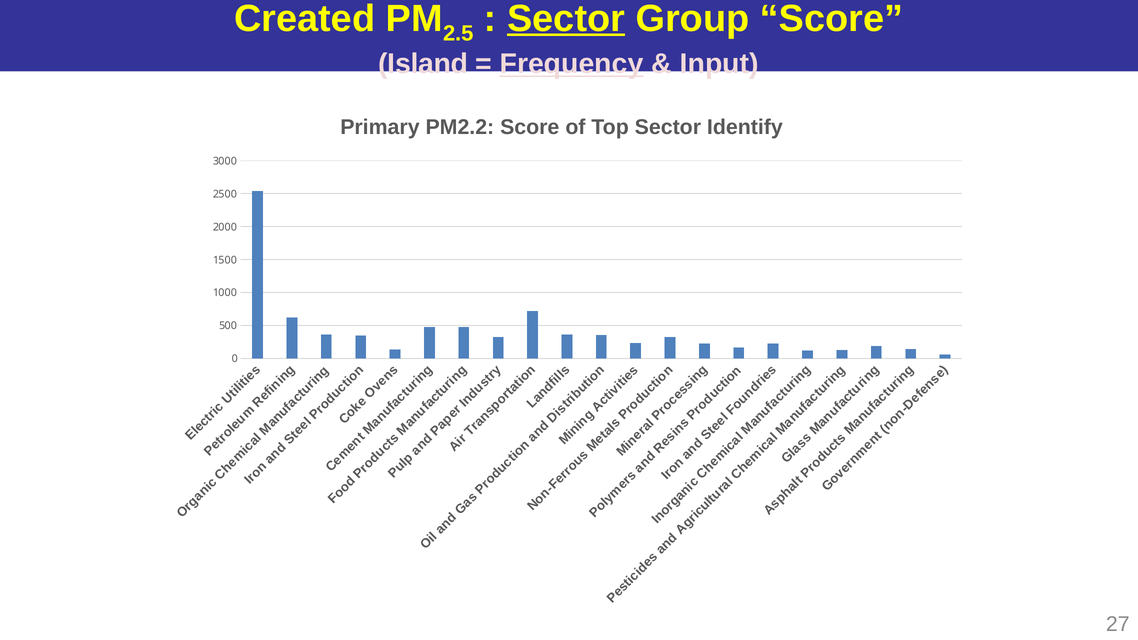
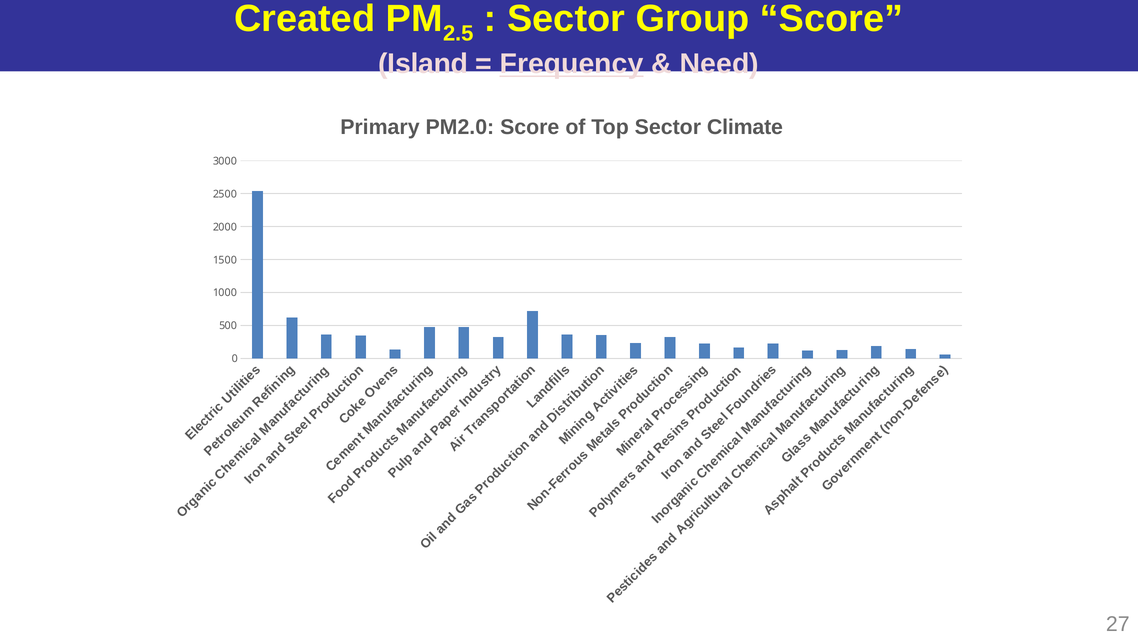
Sector underline: present -> none (566, 19)
Input: Input -> Need (719, 64)
PM2.2: PM2.2 -> PM2.0 (460, 127)
Identify: Identify -> Climate (745, 127)
